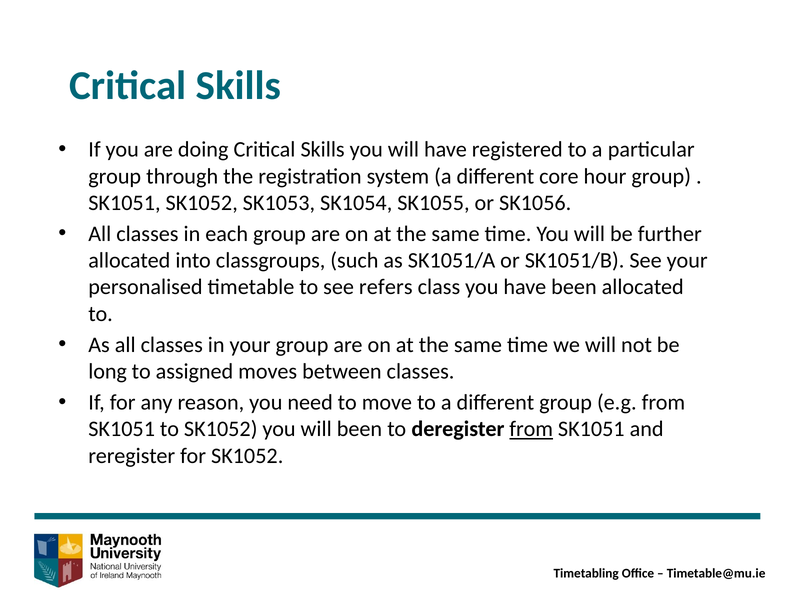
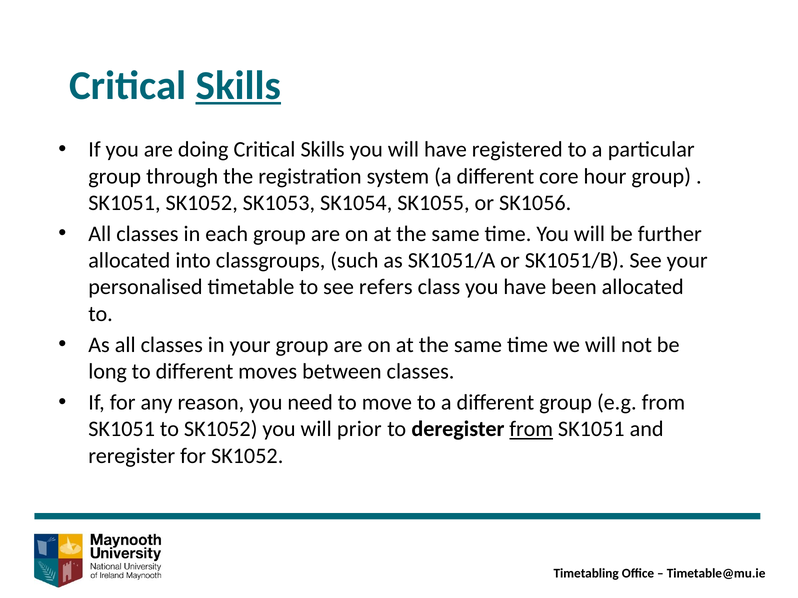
Skills underline: none -> present (238, 86)
to assigned: assigned -> different (195, 372)
will been: been -> prior (359, 429)
